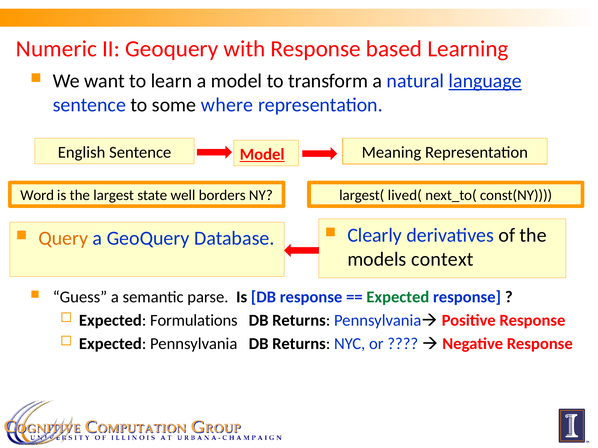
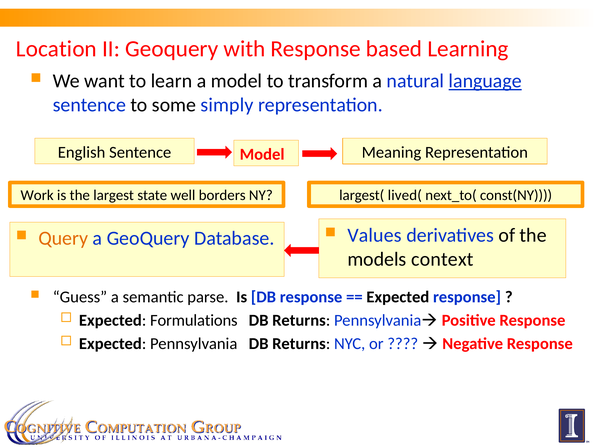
Numeric: Numeric -> Location (56, 49)
where: where -> simply (227, 105)
Model underline: present -> none (262, 154)
Word: Word -> Work (37, 196)
Clearly: Clearly -> Values (375, 236)
Expected colour: green -> black (398, 297)
